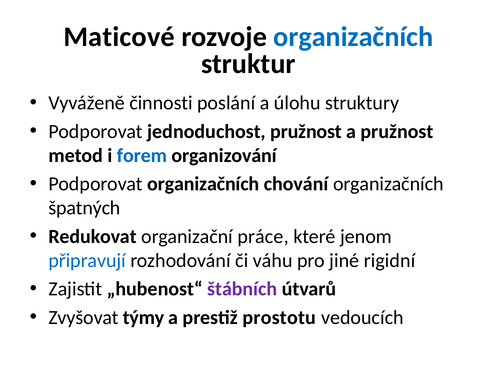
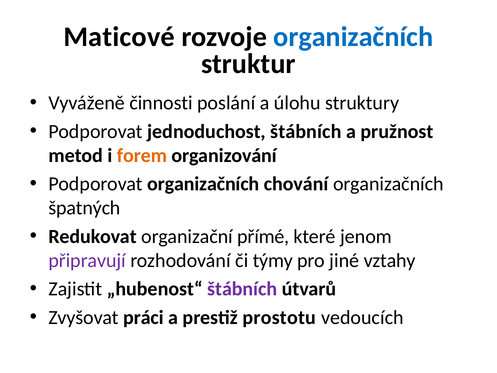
jednoduchost pružnost: pružnost -> štábních (306, 131)
forem colour: blue -> orange (142, 155)
práce: práce -> přímé (263, 236)
připravují colour: blue -> purple (87, 260)
váhu: váhu -> týmy (273, 260)
rigidní: rigidní -> vztahy (390, 260)
týmy: týmy -> práci (143, 317)
